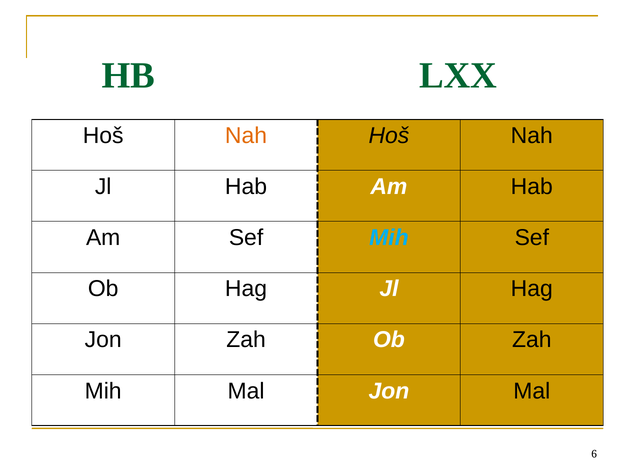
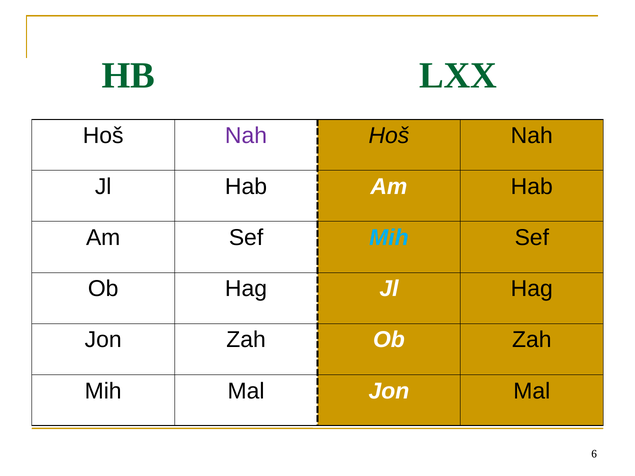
Nah colour: orange -> purple (246, 136)
